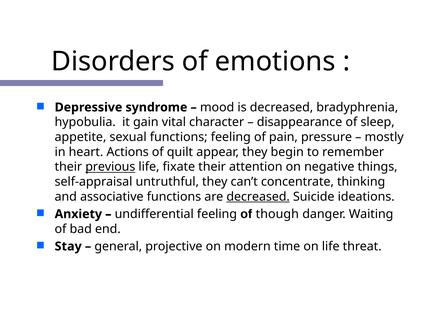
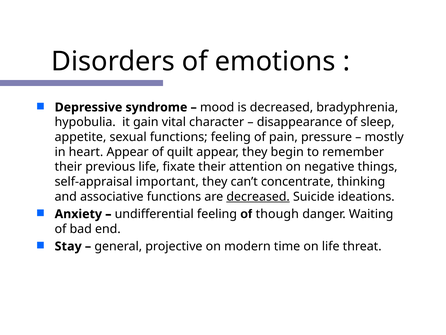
heart Actions: Actions -> Appear (128, 152)
previous underline: present -> none (110, 167)
untruthful: untruthful -> important (167, 182)
